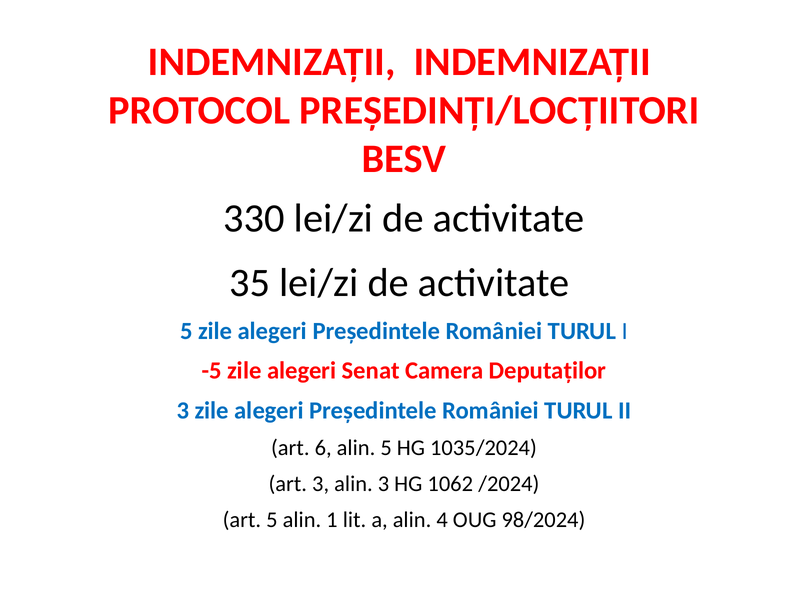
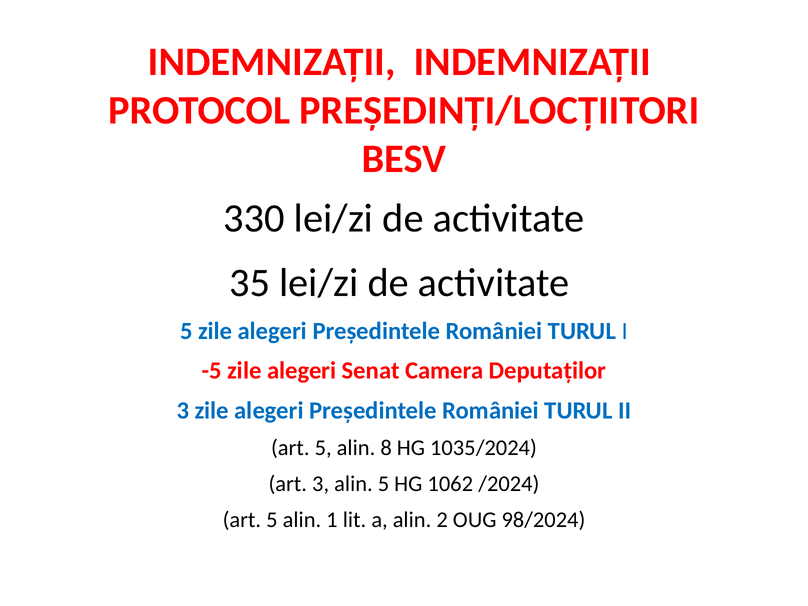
6: 6 -> 5 (323, 448)
alin 5: 5 -> 8 (386, 448)
alin 3: 3 -> 5 (384, 484)
4: 4 -> 2 (442, 520)
